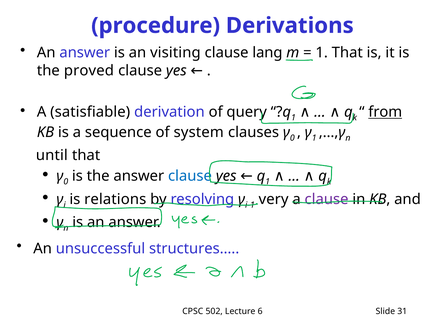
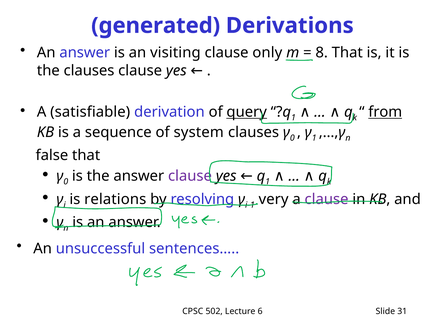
procedure: procedure -> generated (156, 26)
lang: lang -> only (267, 53)
1: 1 -> 8 (322, 53)
the proved: proved -> clauses (89, 71)
query underline: none -> present (247, 112)
until: until -> false (52, 156)
clause colour: blue -> purple (190, 176)
structures…: structures… -> sentences… (194, 249)
